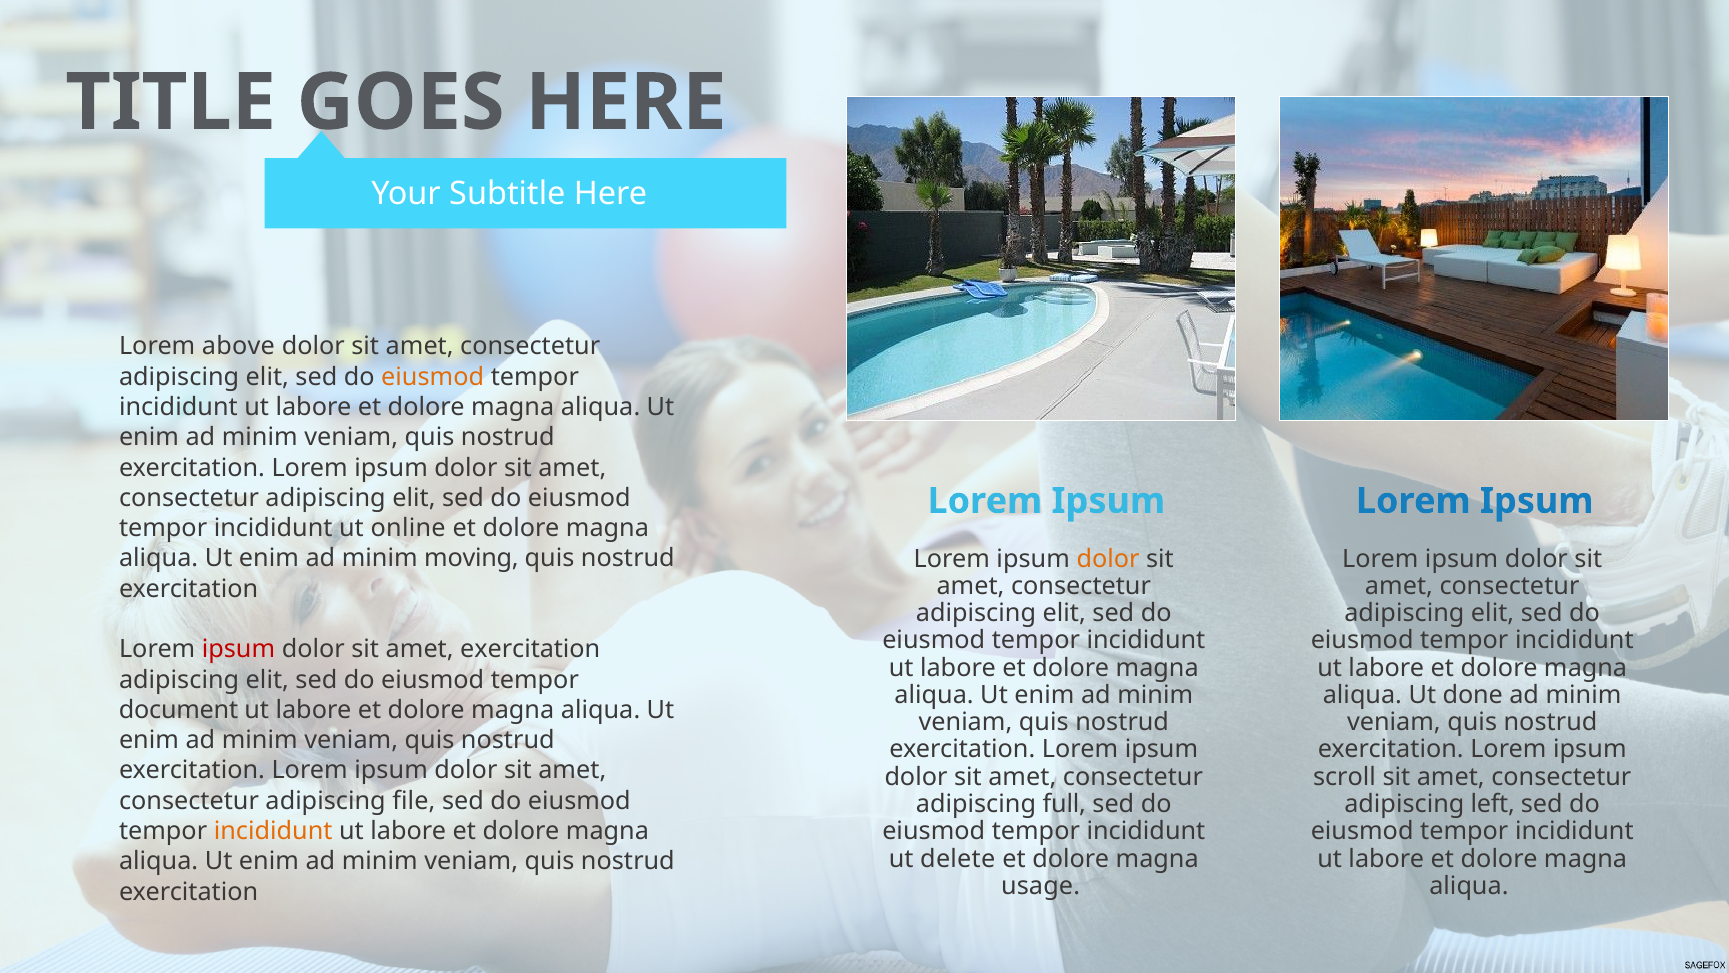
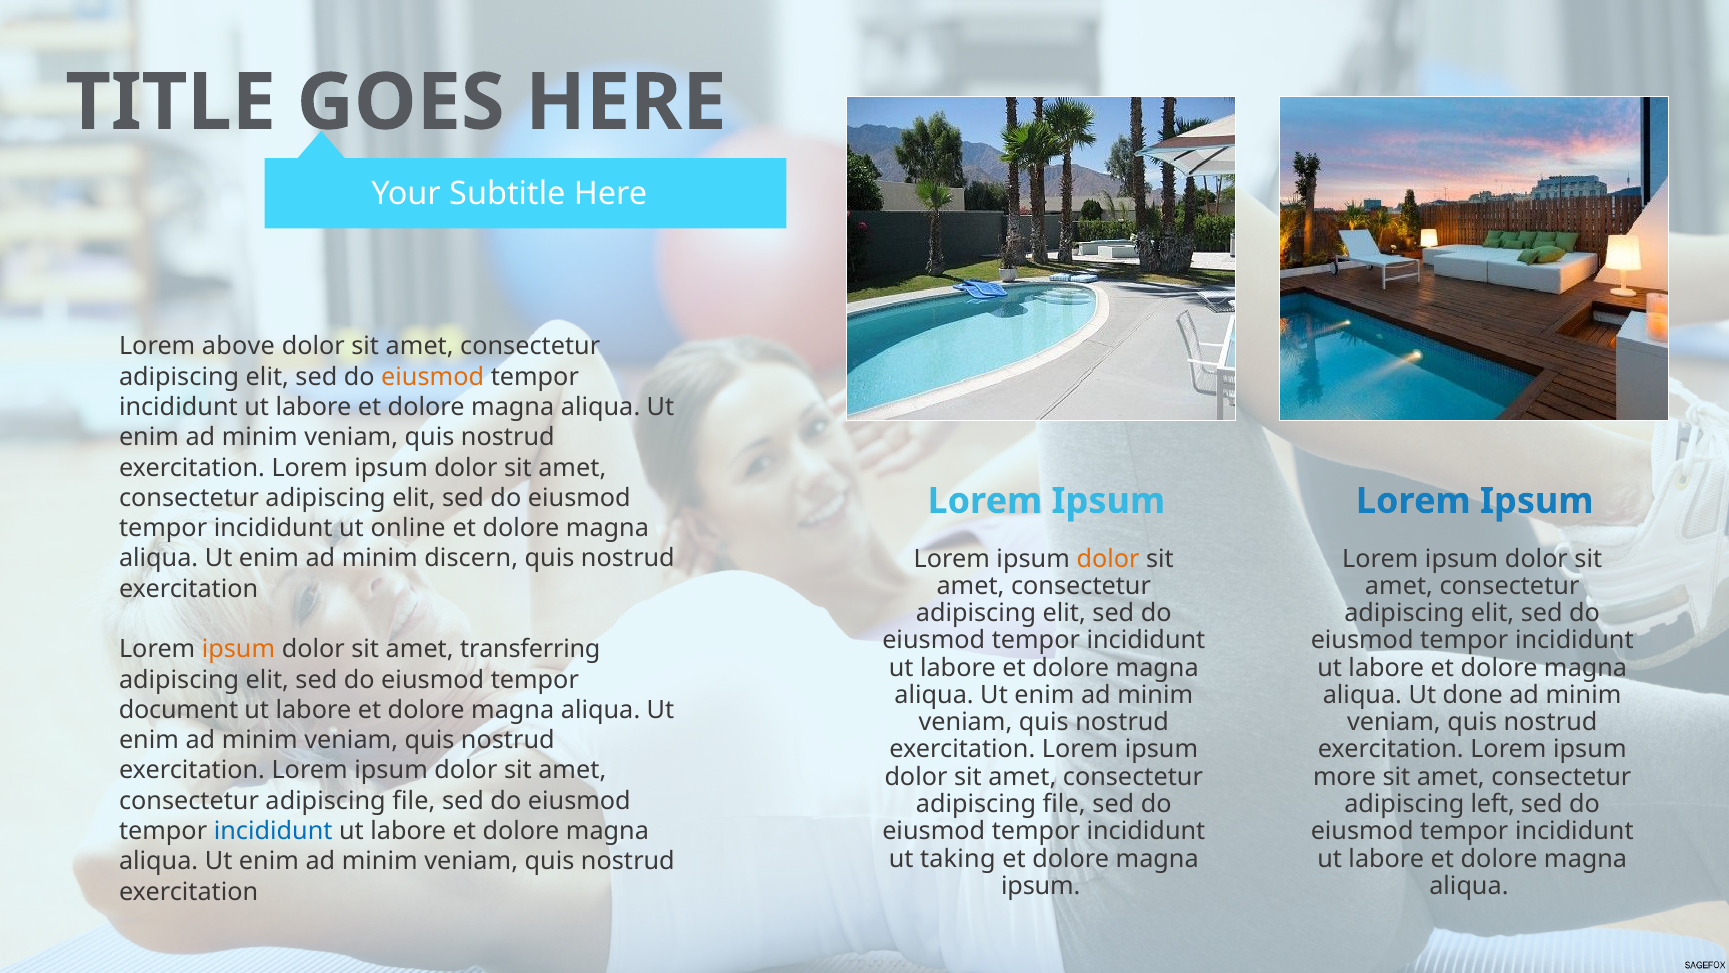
moving: moving -> discern (471, 558)
ipsum colour: red -> orange (238, 649)
amet exercitation: exercitation -> transferring (530, 649)
scroll: scroll -> more (1345, 777)
full: full -> file (1064, 804)
incididunt colour: orange -> blue (273, 831)
delete: delete -> taking (958, 858)
usage: usage -> ipsum (1041, 886)
